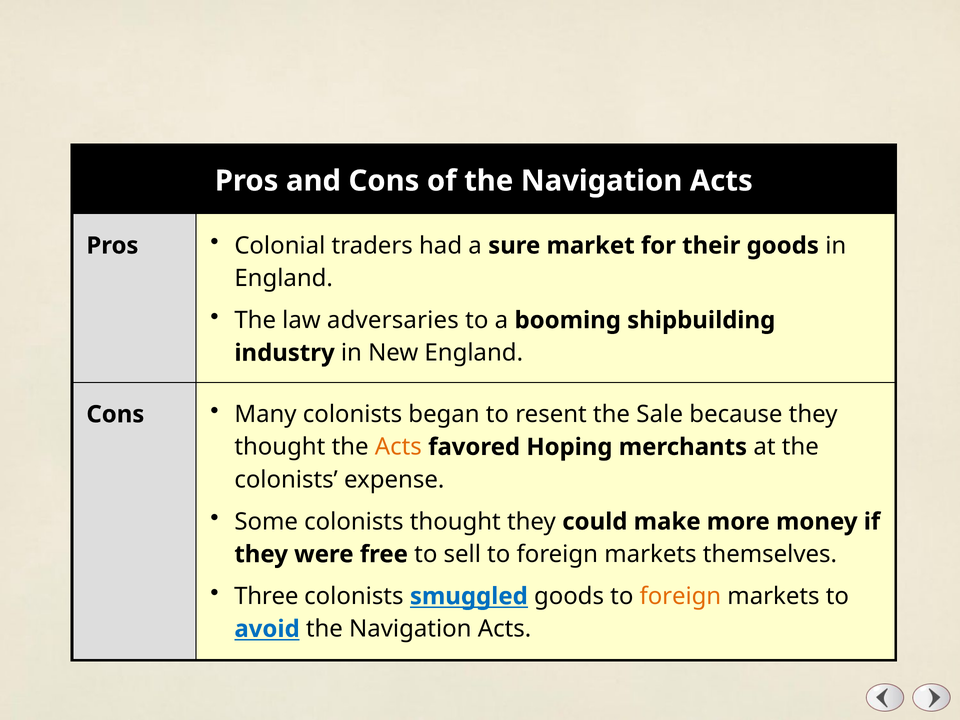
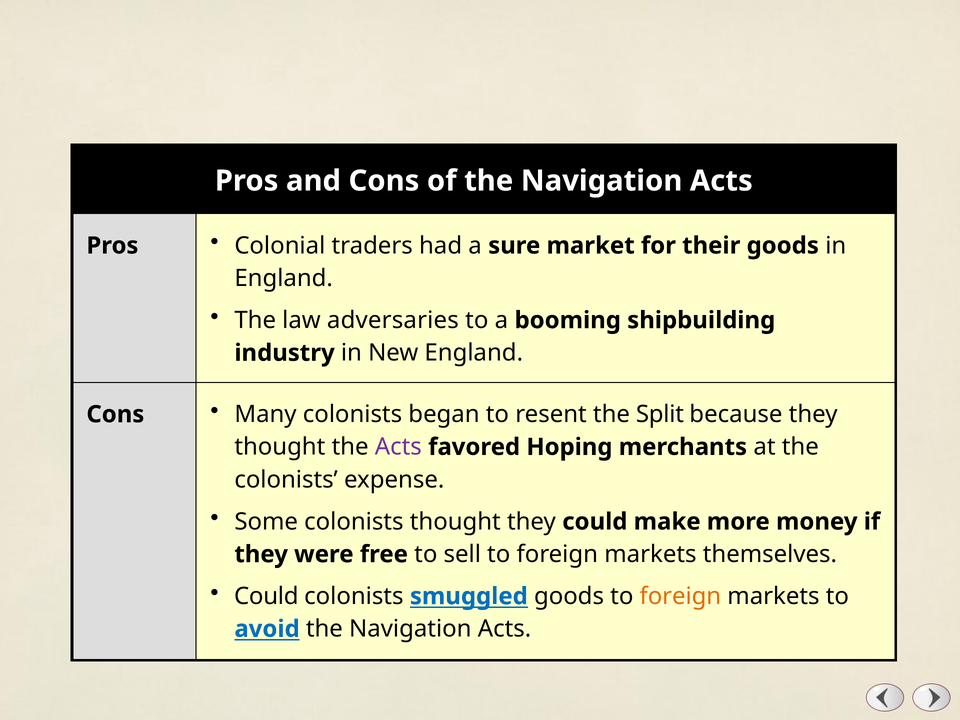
Sale: Sale -> Split (660, 414)
Acts colour: orange -> purple (398, 447)
Three: Three -> Could (266, 596)
